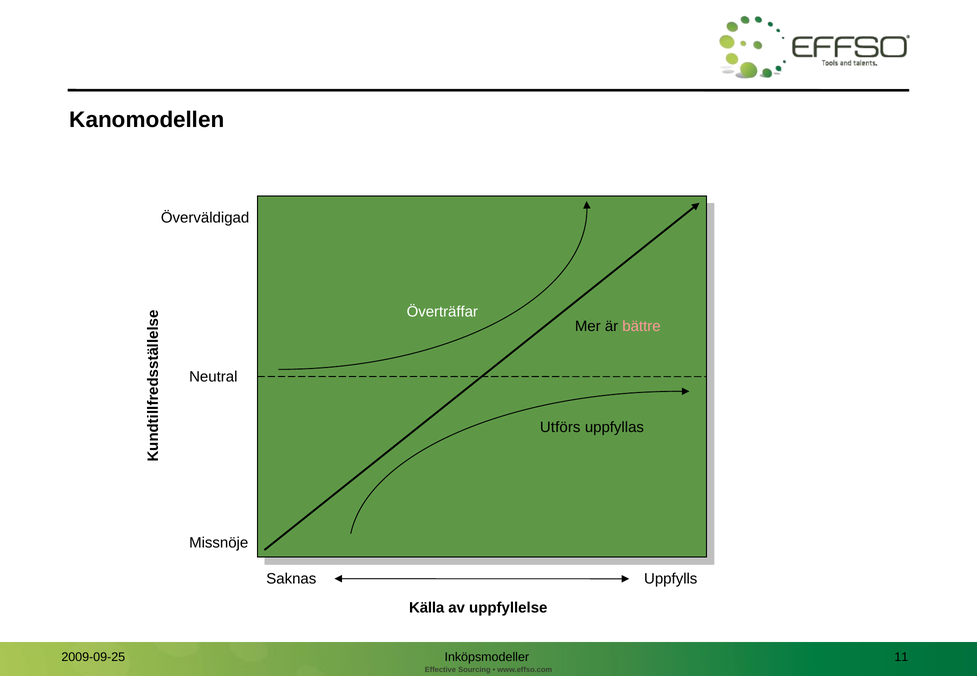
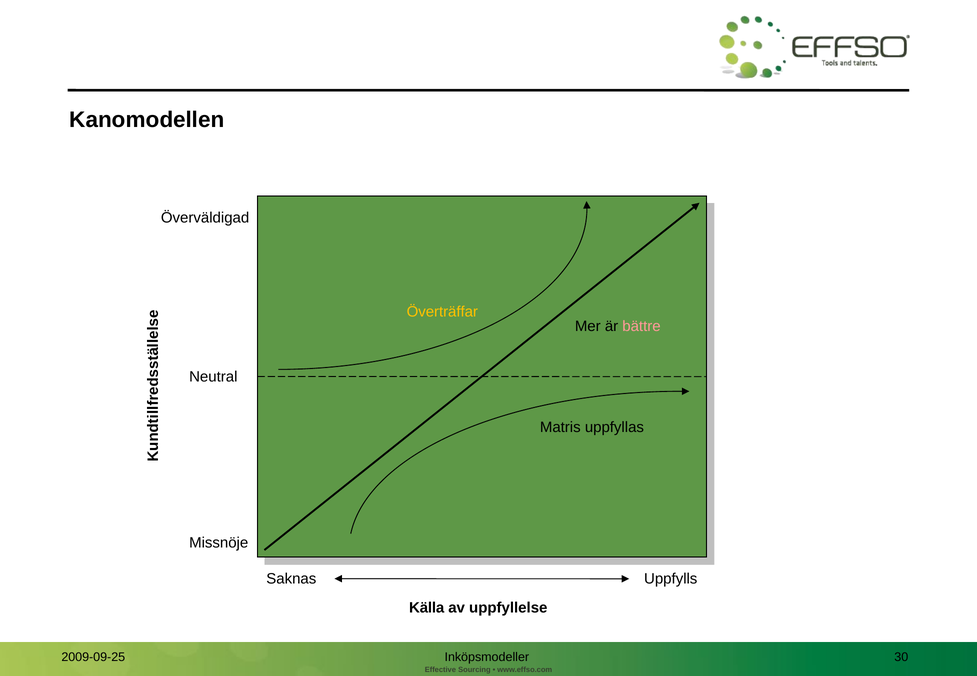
Överträffar colour: white -> yellow (442, 312)
Utförs: Utförs -> Matris (560, 427)
11: 11 -> 30 (901, 657)
